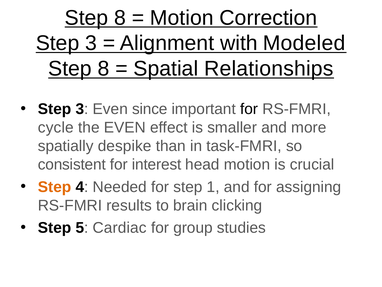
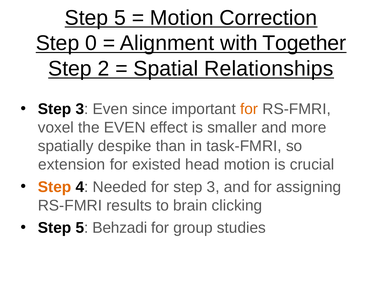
8: 8 -> 5 (120, 18)
3: 3 -> 0 (91, 43)
Modeled: Modeled -> Together (304, 43)
8: 8 -> 2 (103, 69)
for colour: black -> orange (249, 109)
cycle: cycle -> voxel (56, 127)
consistent: consistent -> extension (72, 164)
interest: interest -> existed (157, 164)
for step 1: 1 -> 3 (213, 187)
Cardiac: Cardiac -> Behzadi (120, 228)
